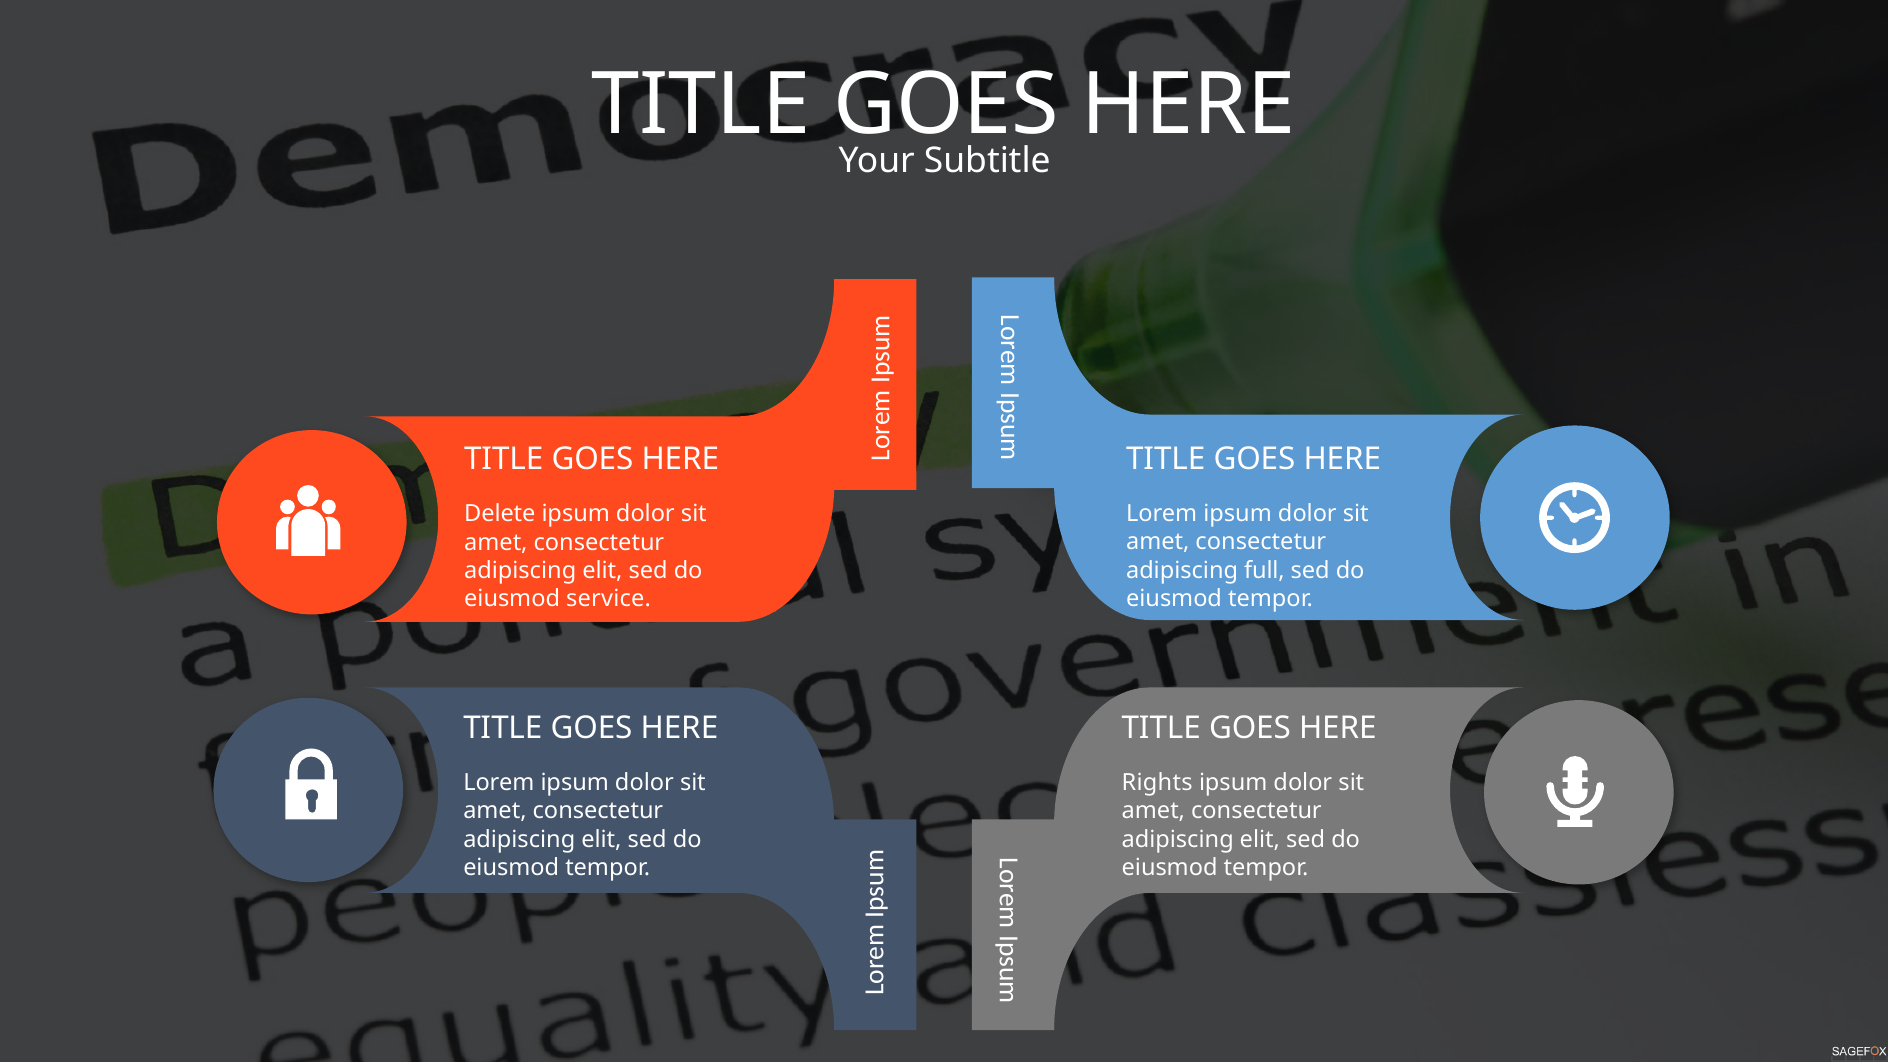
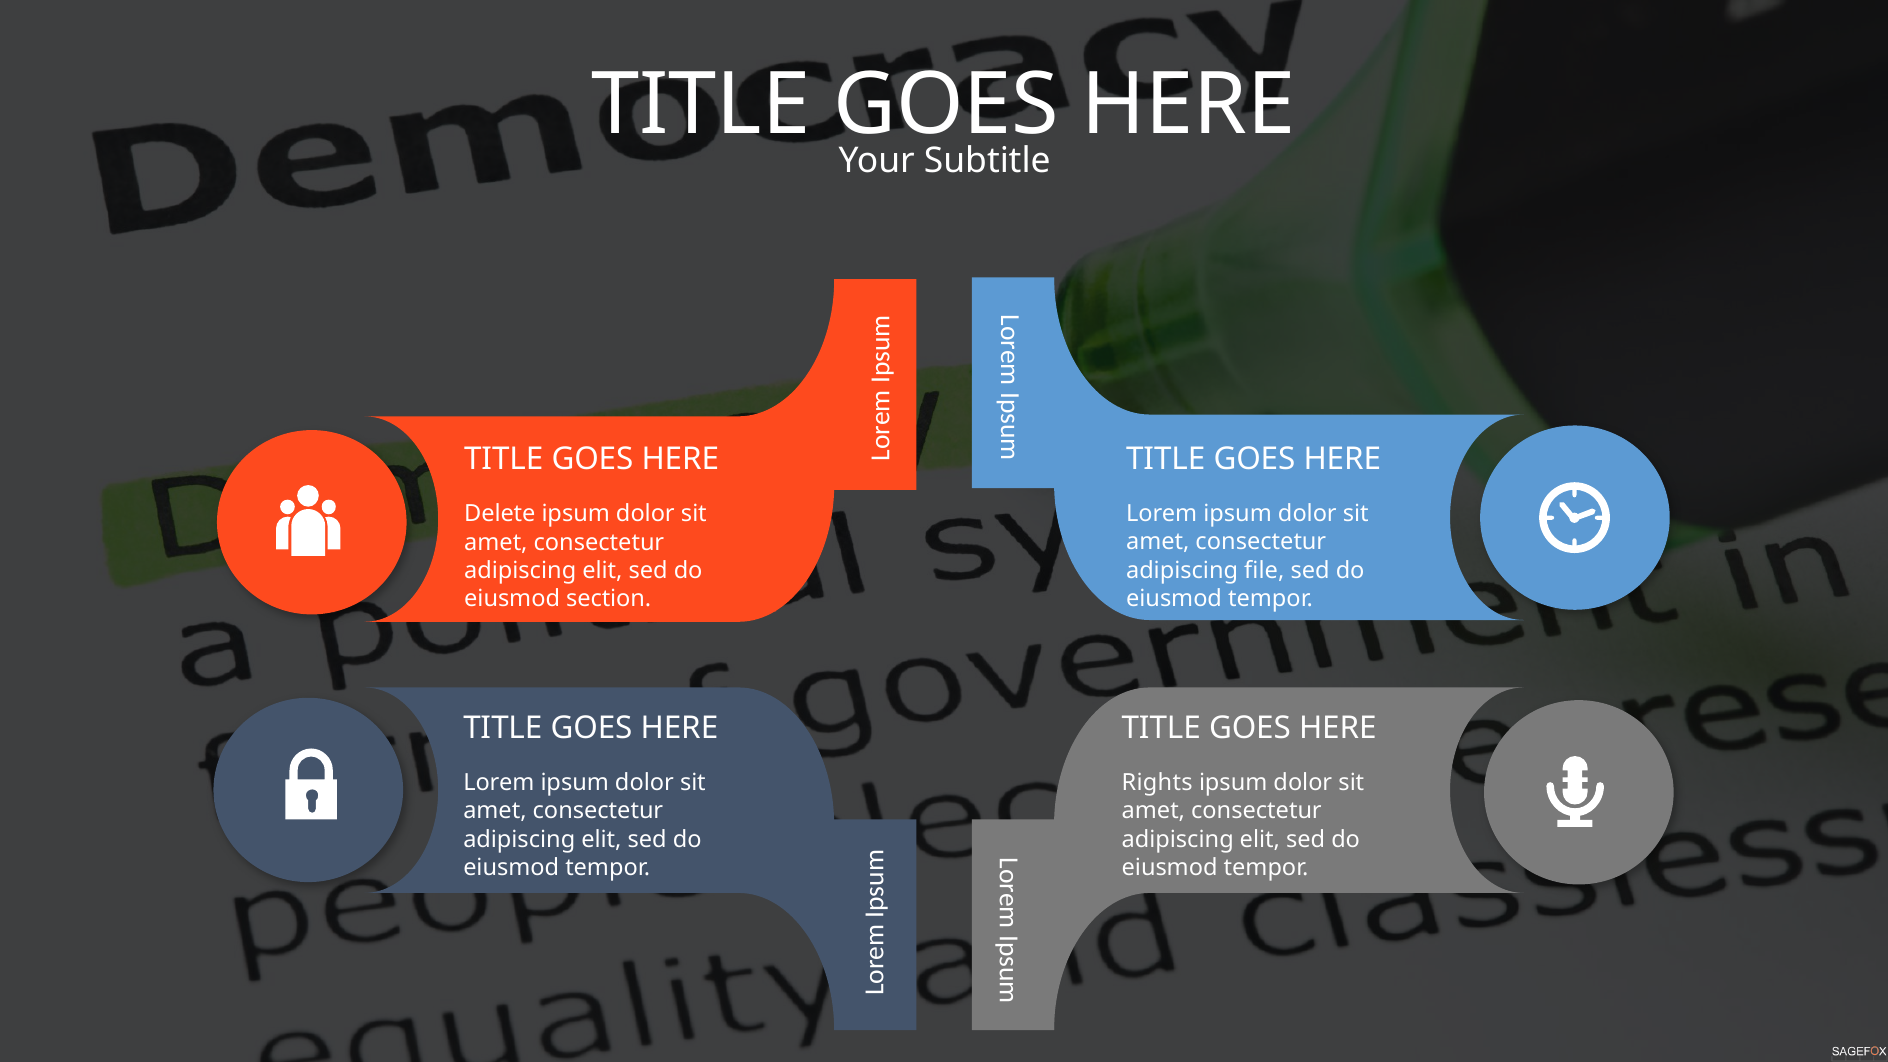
full: full -> file (1264, 570)
service: service -> section (609, 599)
